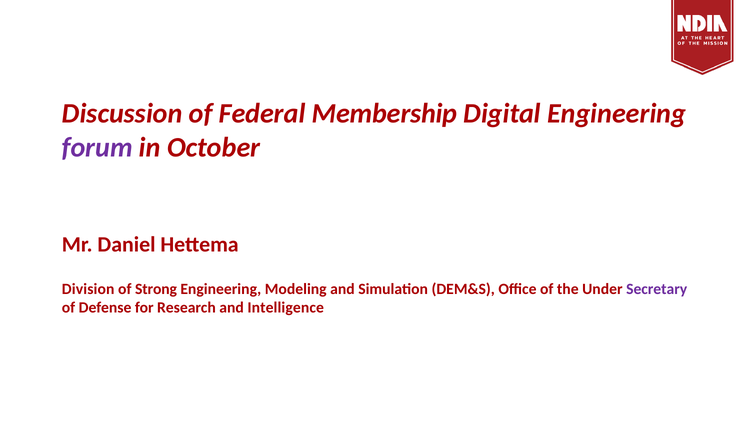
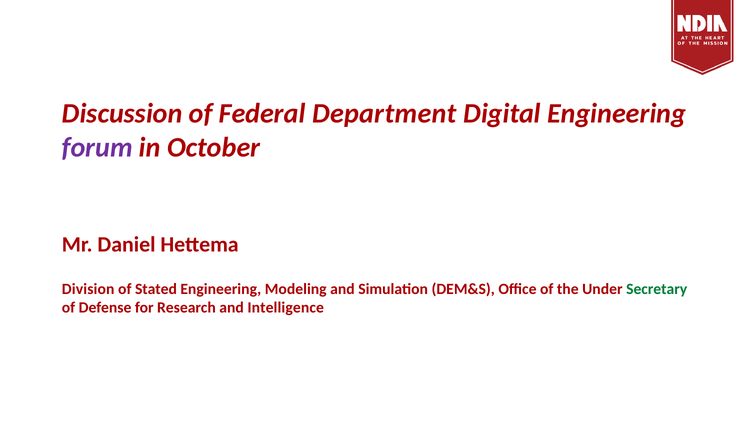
Membership: Membership -> Department (384, 113)
Strong: Strong -> Stated (156, 289)
Secretary colour: purple -> green (657, 289)
